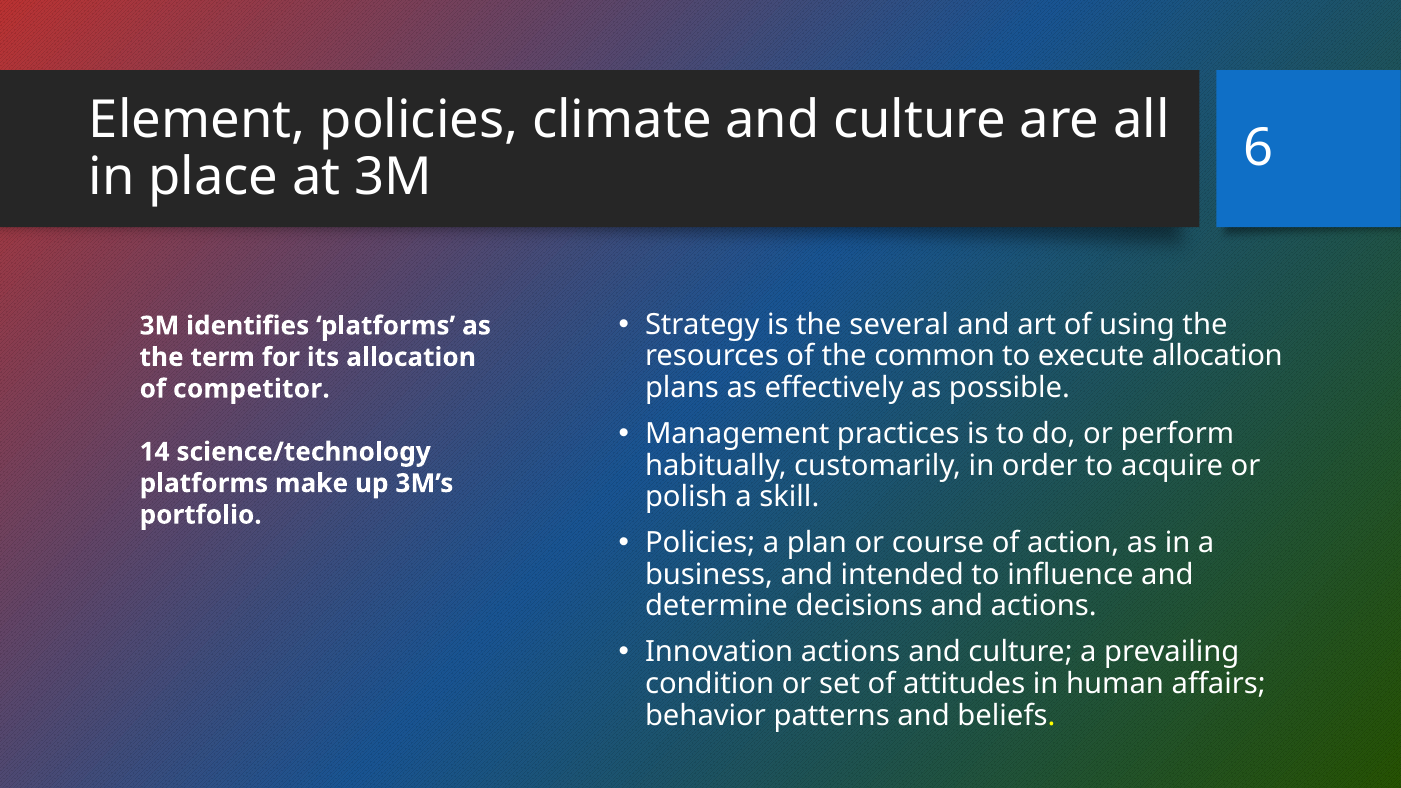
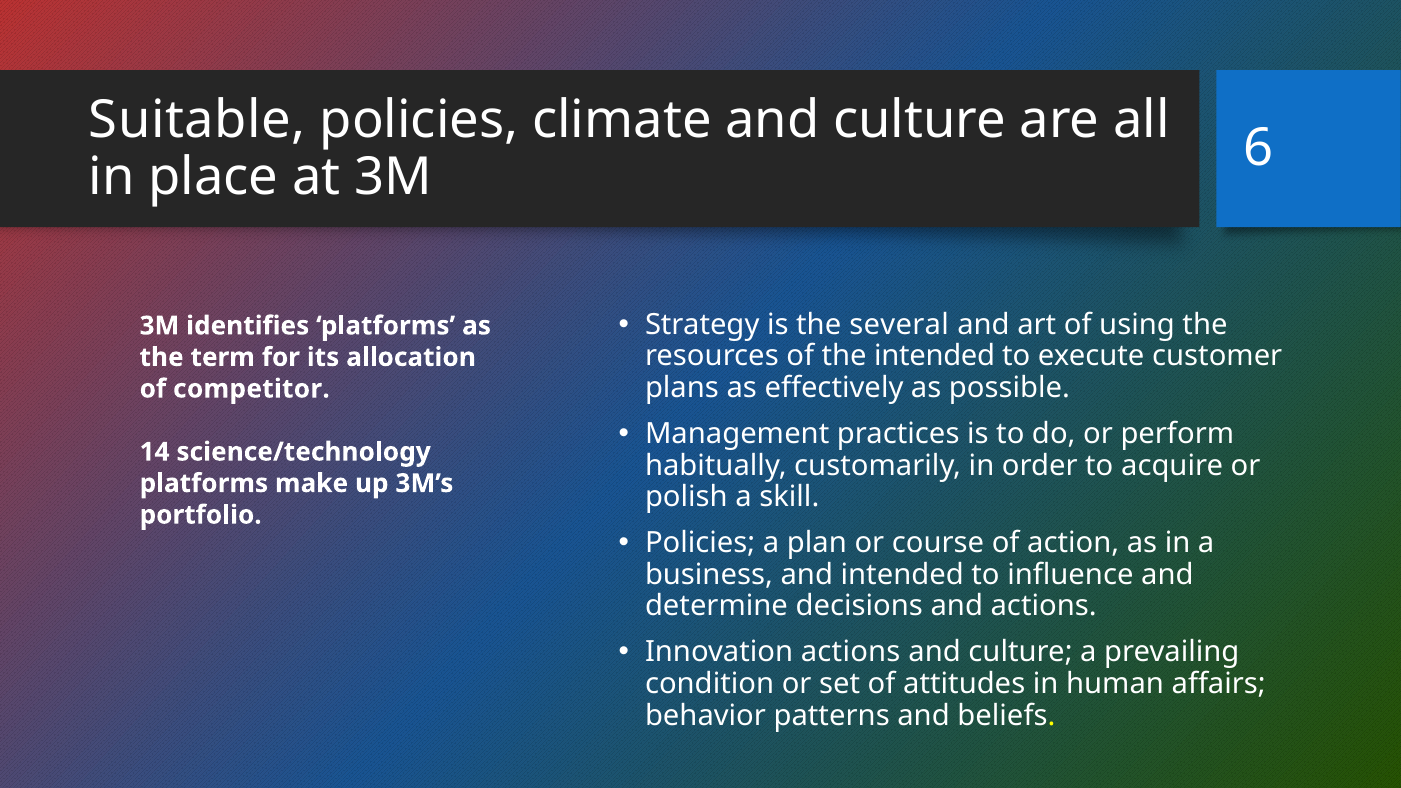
Element: Element -> Suitable (197, 120)
the common: common -> intended (935, 356)
execute allocation: allocation -> customer (1217, 356)
